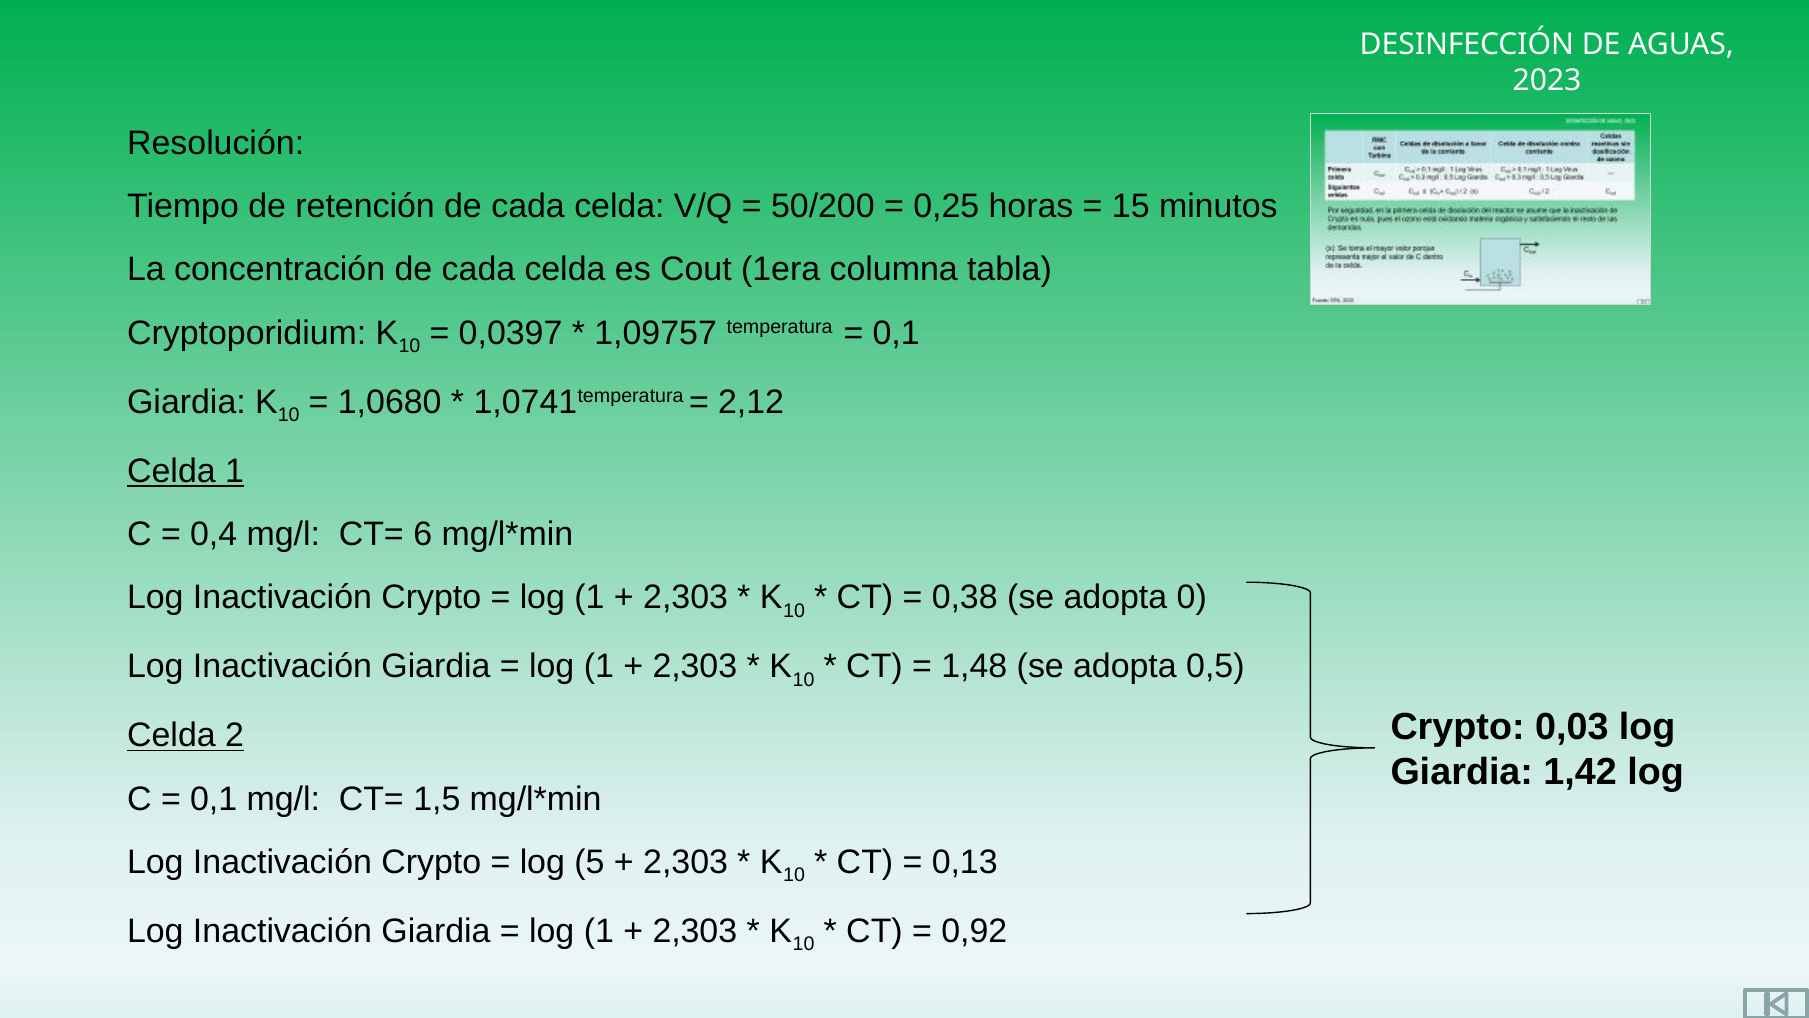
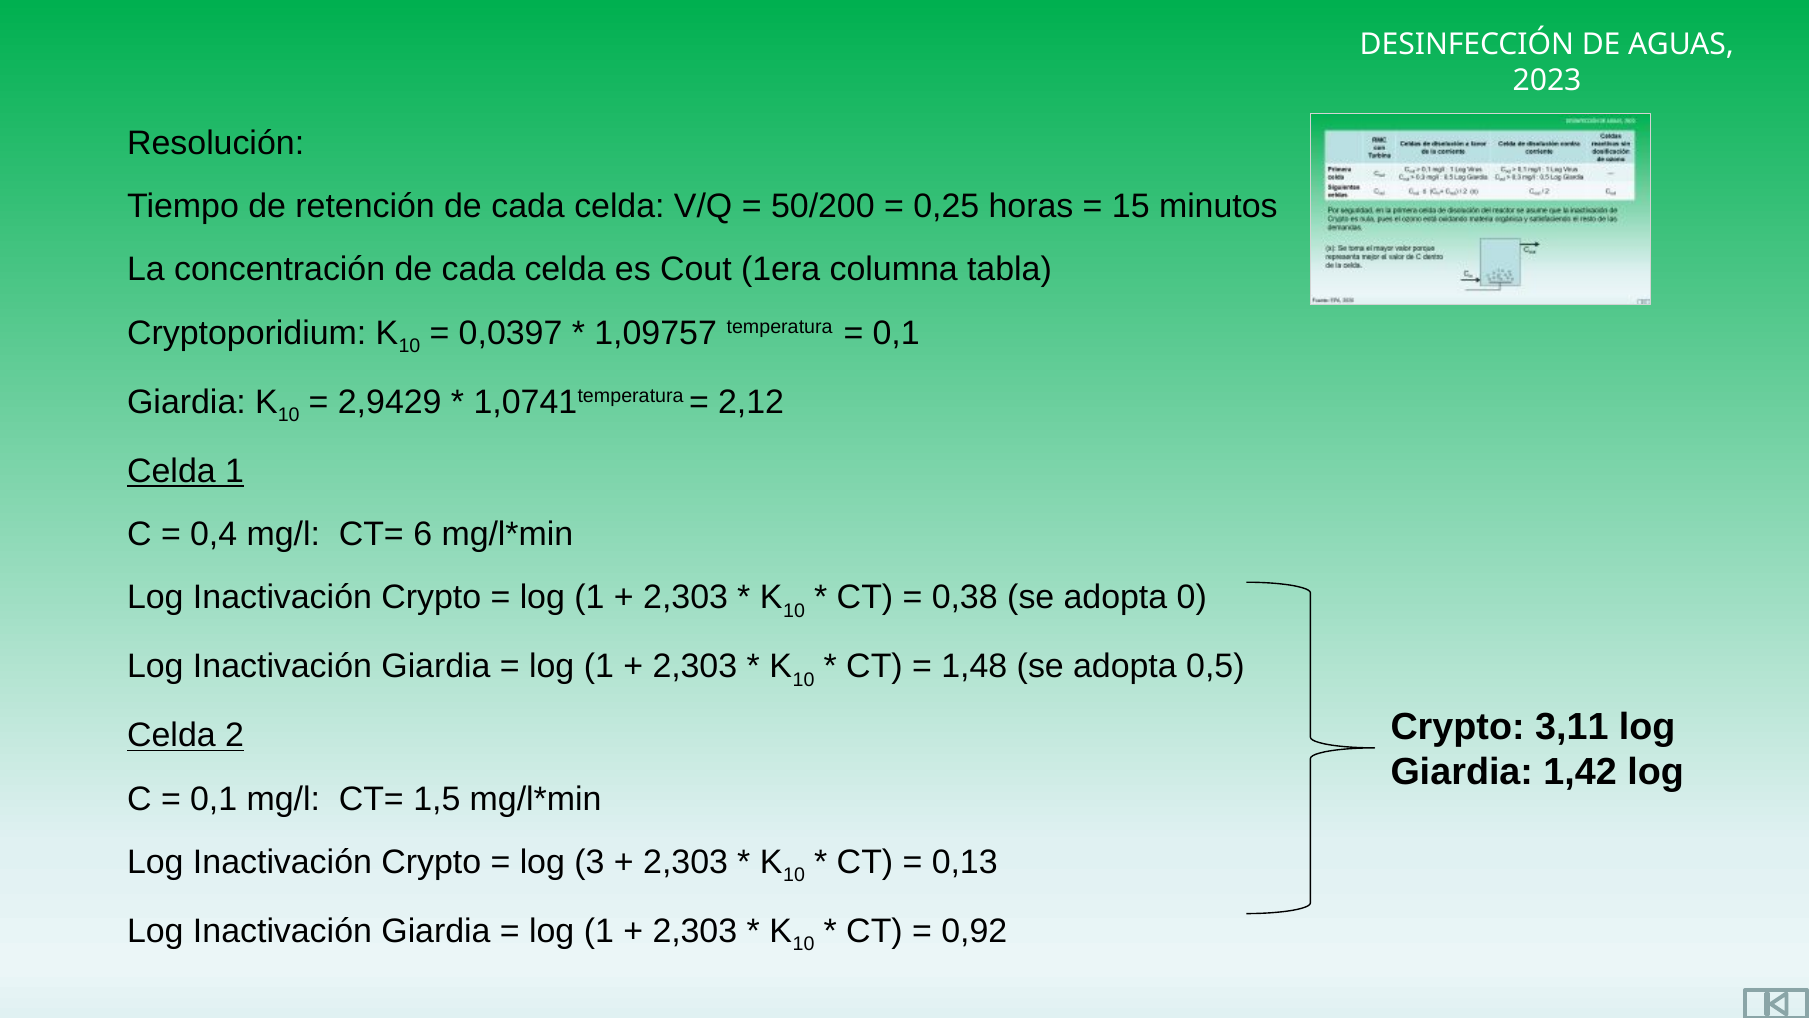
1,0680: 1,0680 -> 2,9429 (390, 402)
0,03: 0,03 -> 3,11 (1572, 727)
5: 5 -> 3 (589, 862)
